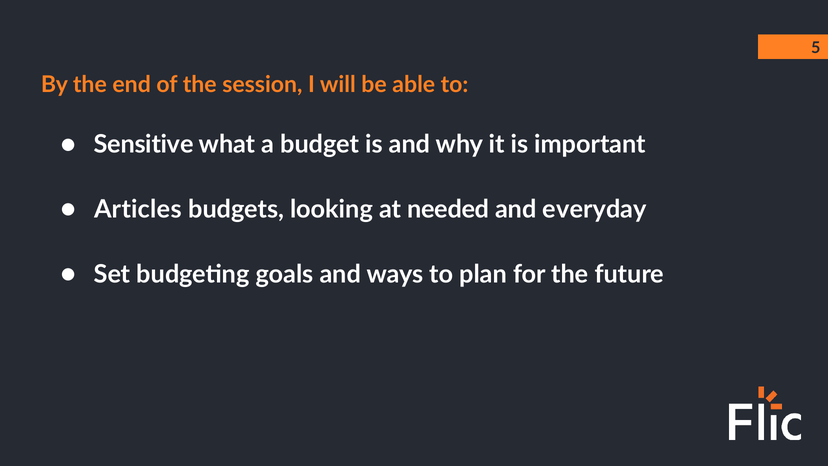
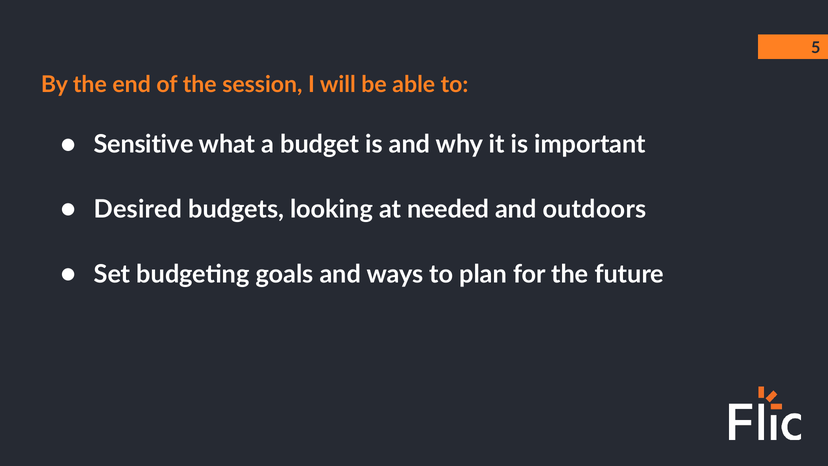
Articles: Articles -> Desired (138, 209)
everyday: everyday -> outdoors (594, 209)
